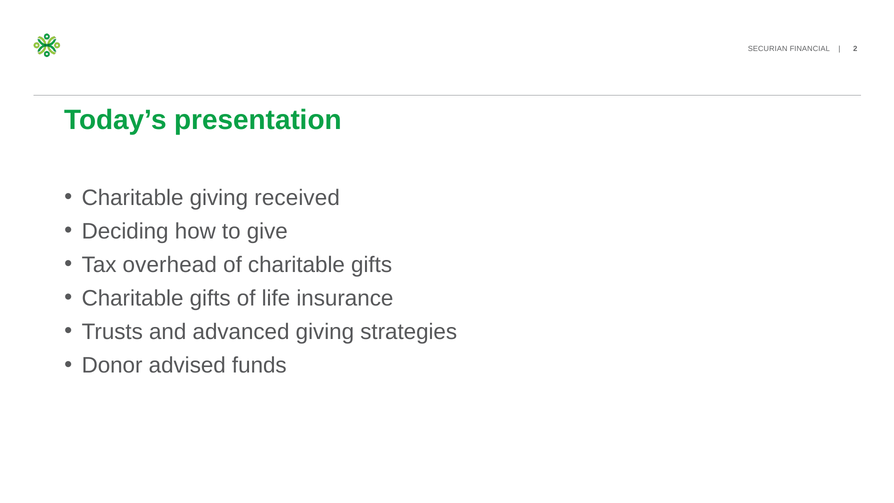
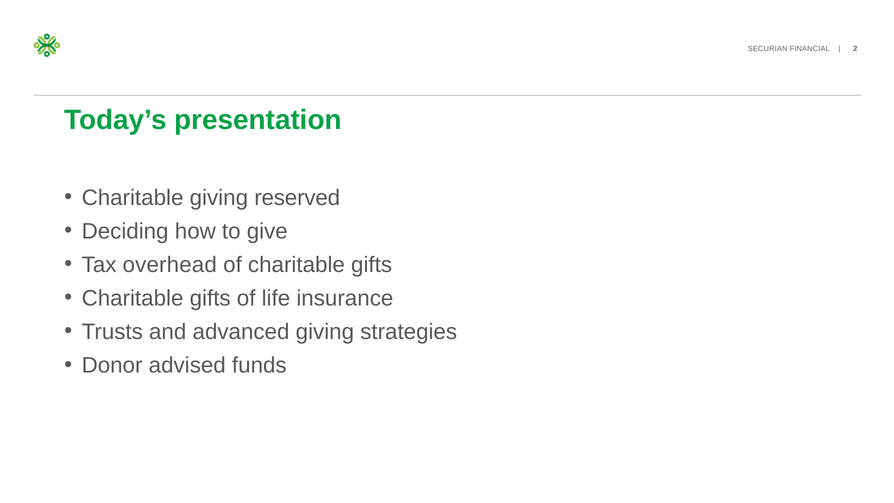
received: received -> reserved (297, 198)
